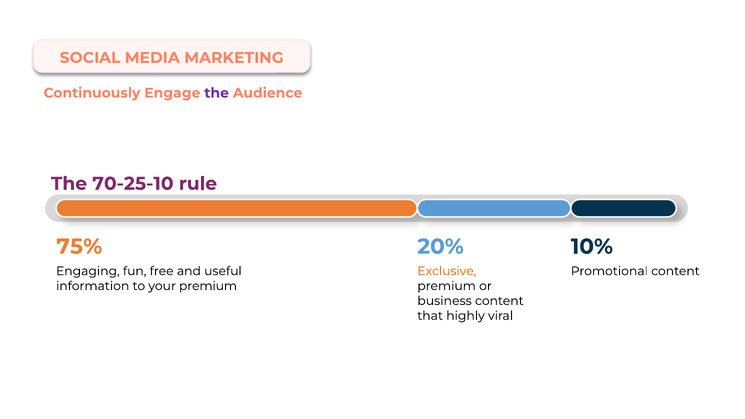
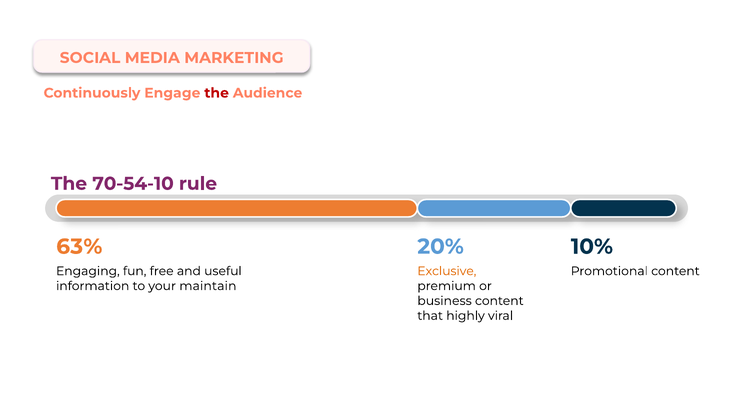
the colour: purple -> red (217, 93)
70-25-10: 70-25-10 -> 70-54-10 (133, 184)
75%: 75% -> 63% (79, 247)
your premium: premium -> maintain (208, 286)
